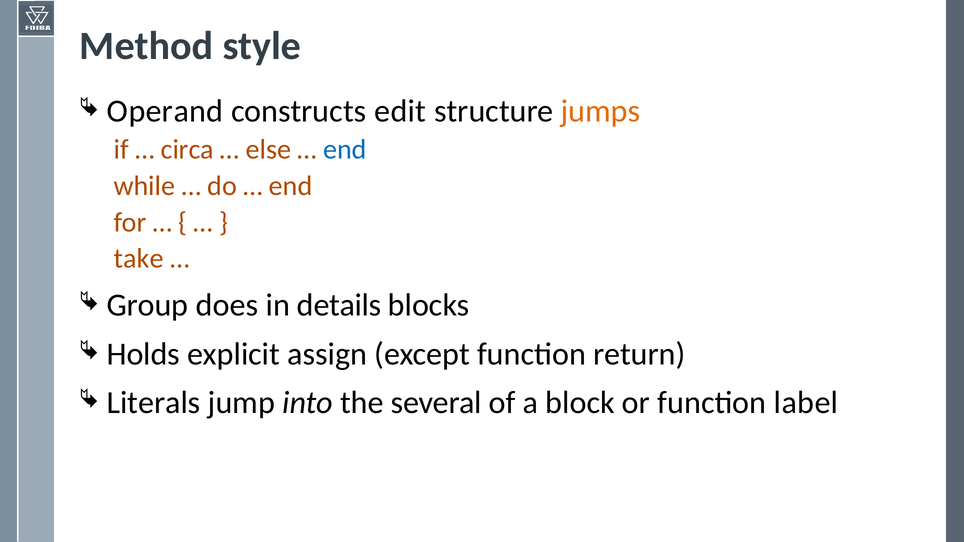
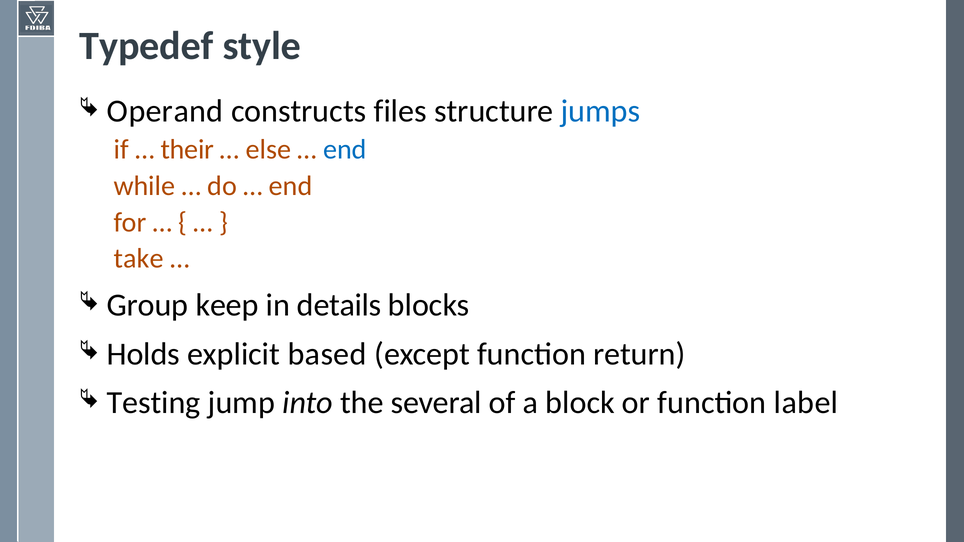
Method: Method -> Typedef (147, 46)
edit: edit -> files (400, 111)
jumps colour: orange -> blue (601, 111)
circa: circa -> their (187, 150)
does: does -> keep (227, 305)
assign: assign -> based (327, 354)
Literals: Literals -> Testing (154, 403)
